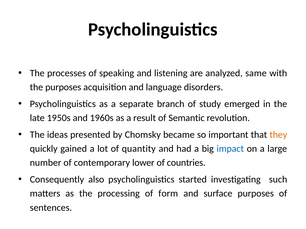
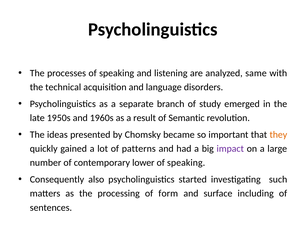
the purposes: purposes -> technical (63, 87)
quantity: quantity -> patterns (139, 149)
impact colour: blue -> purple (230, 149)
countries: countries -> speaking (186, 163)
surface purposes: purposes -> including (256, 194)
